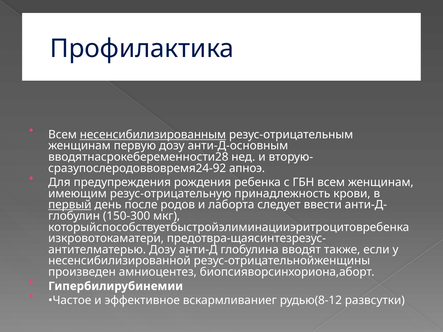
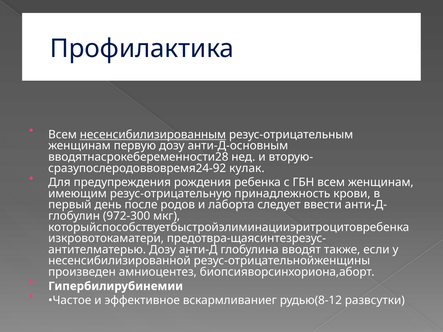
апноэ: апноэ -> кулак (247, 168)
первый underline: present -> none (70, 205)
150-300: 150-300 -> 972-300 (127, 216)
